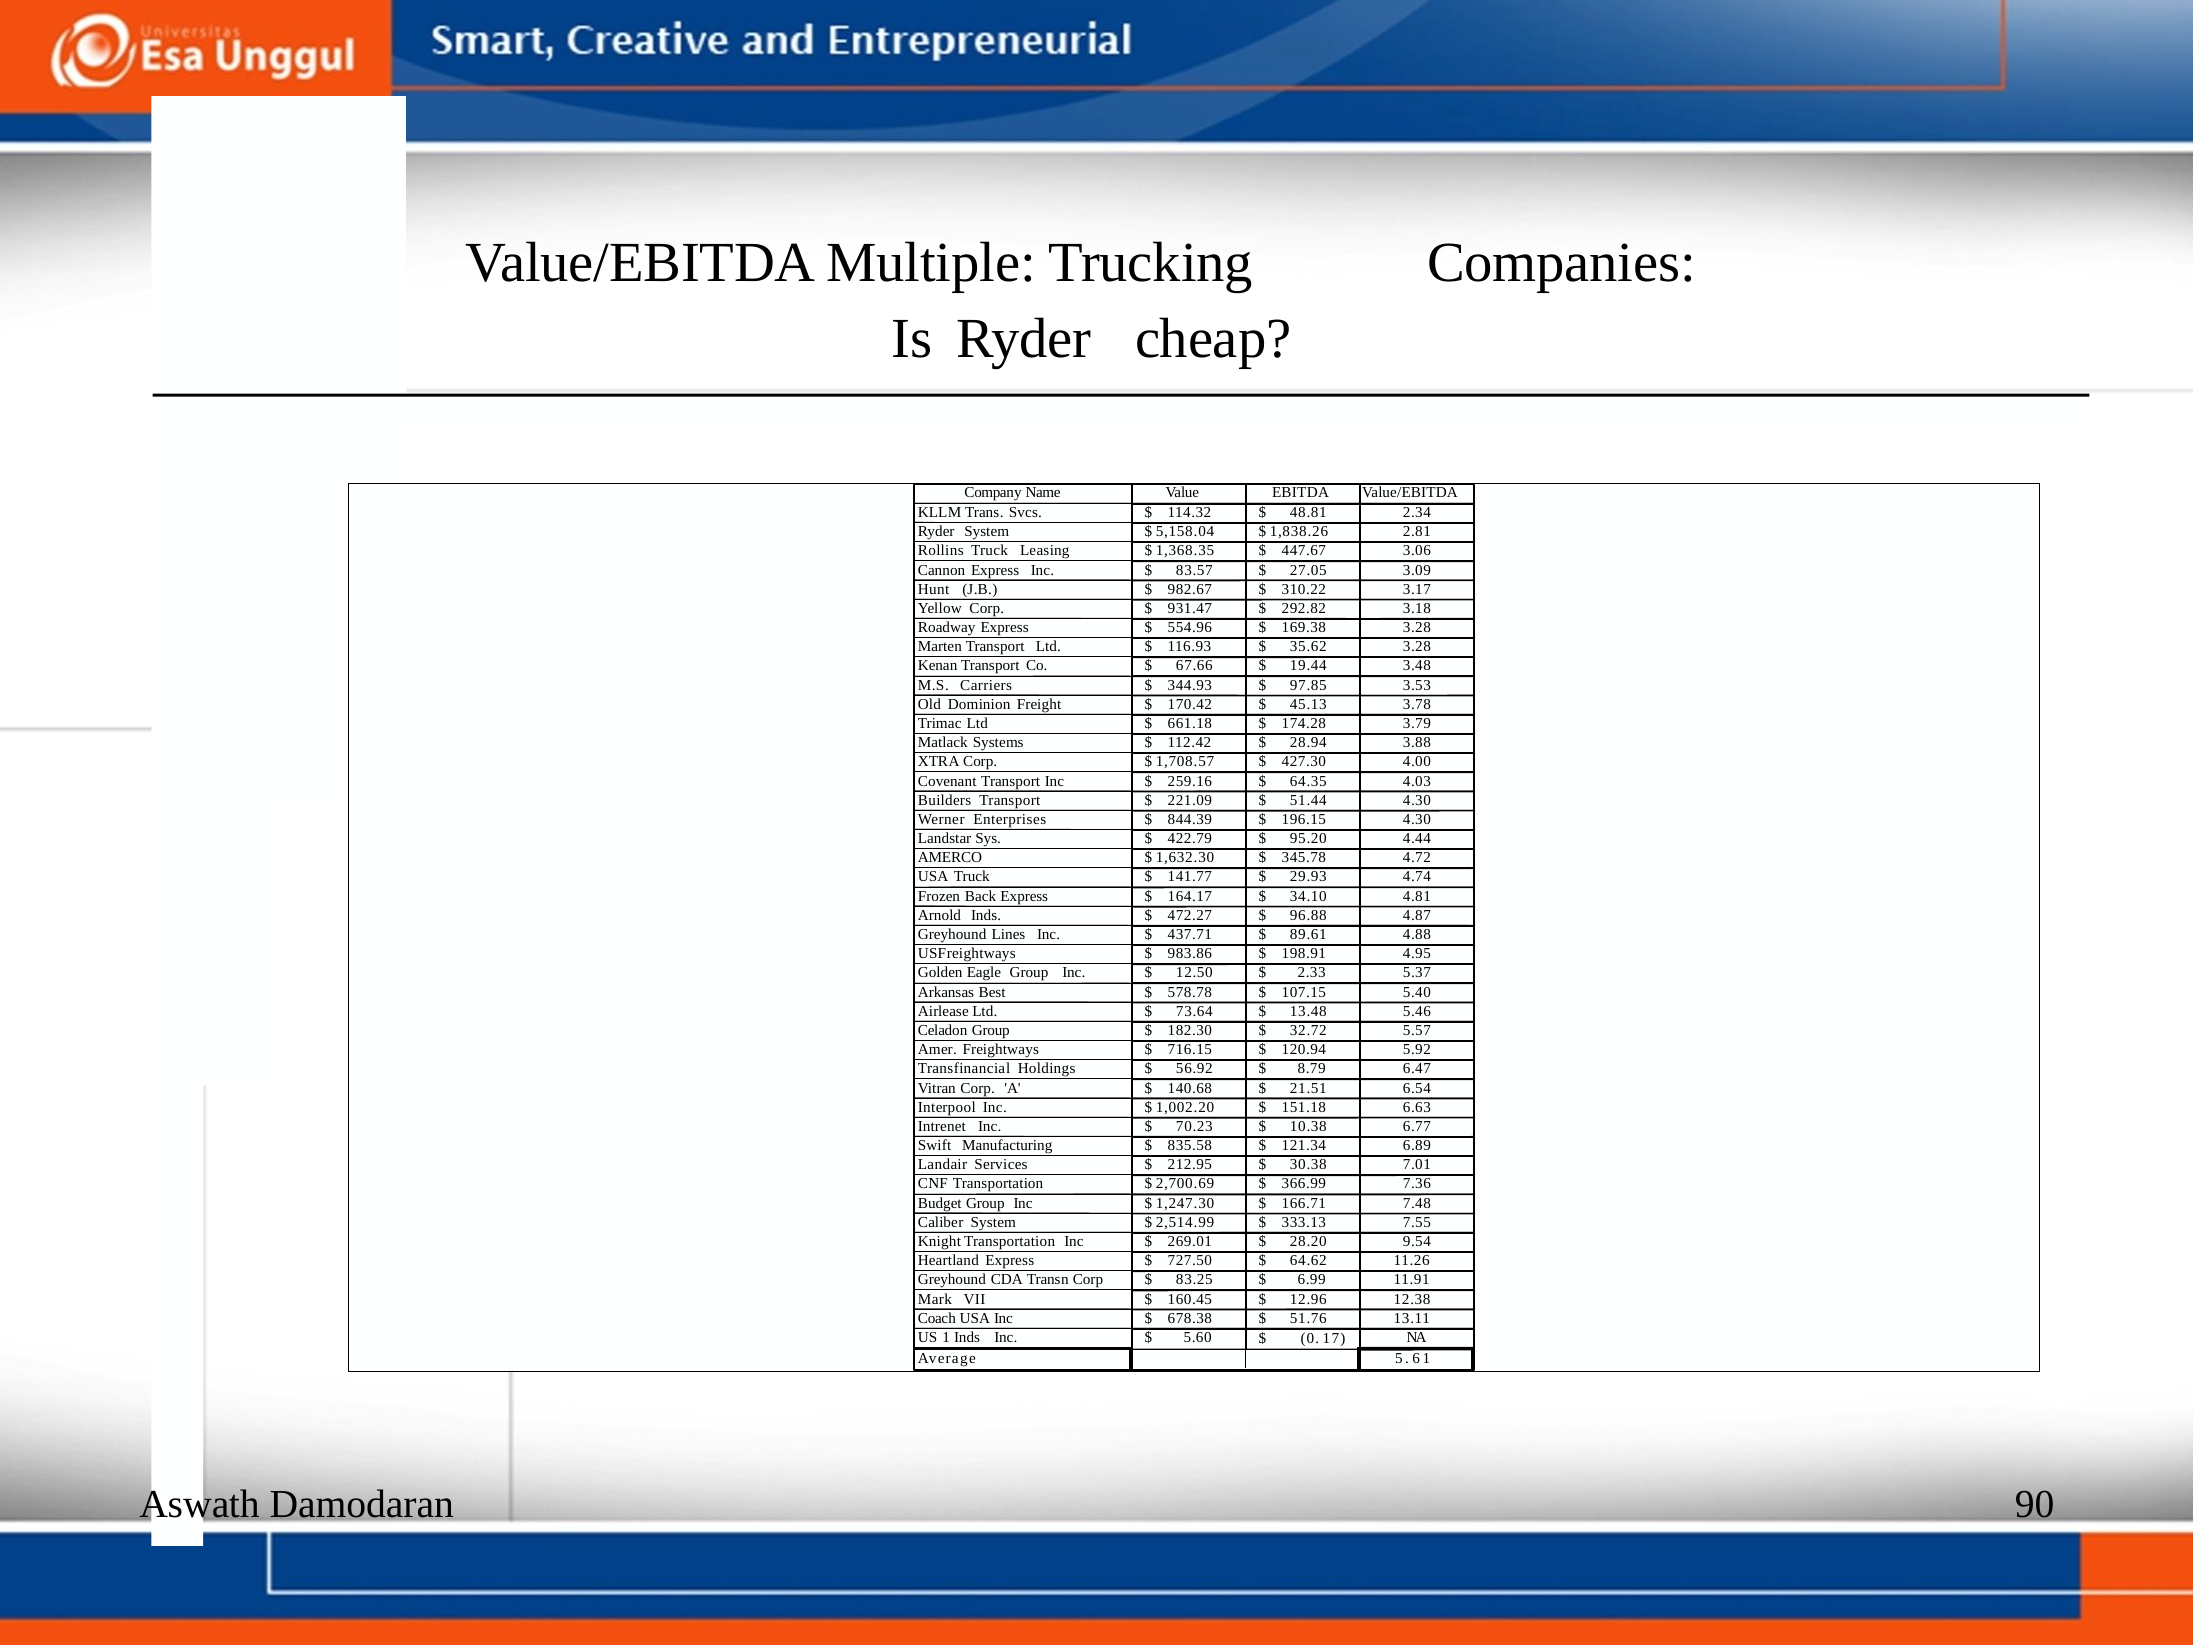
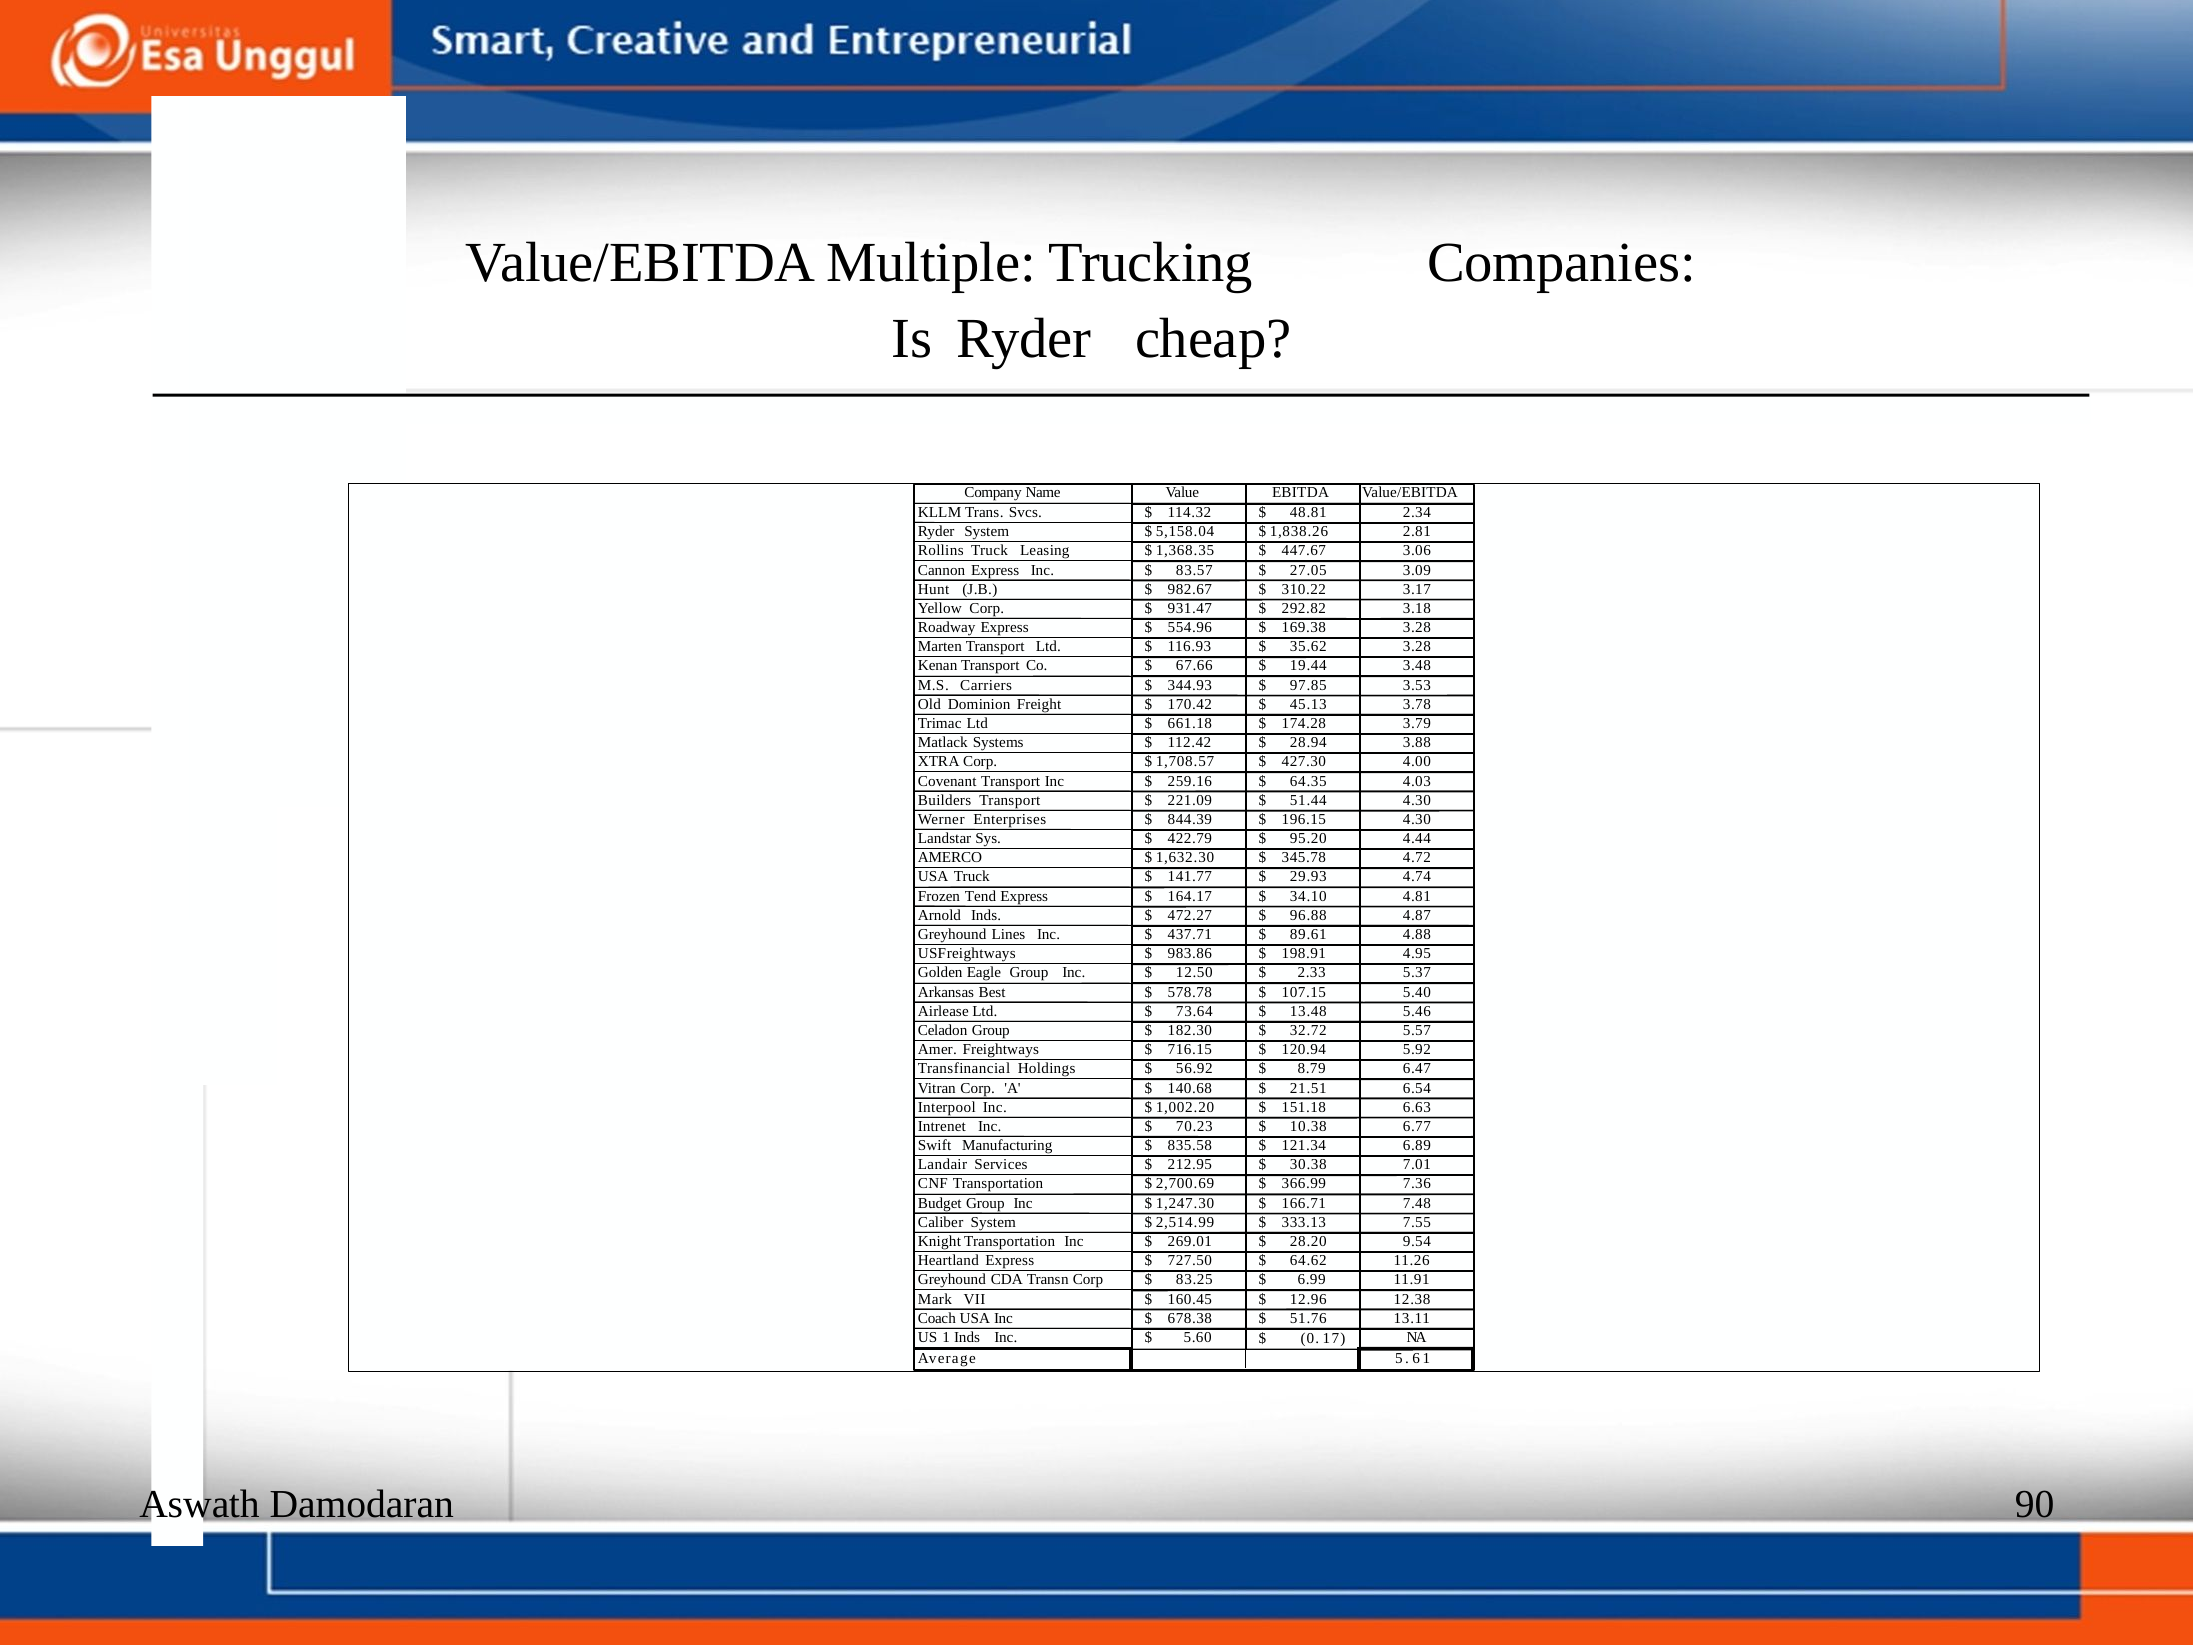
Back: Back -> Tend (981, 896)
